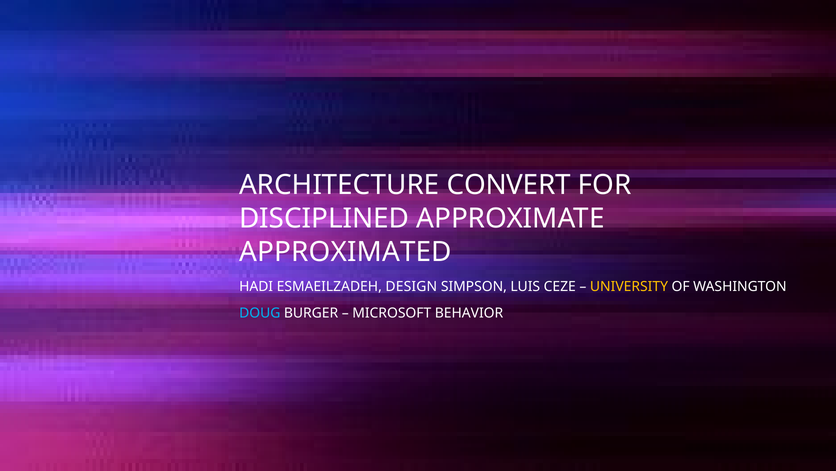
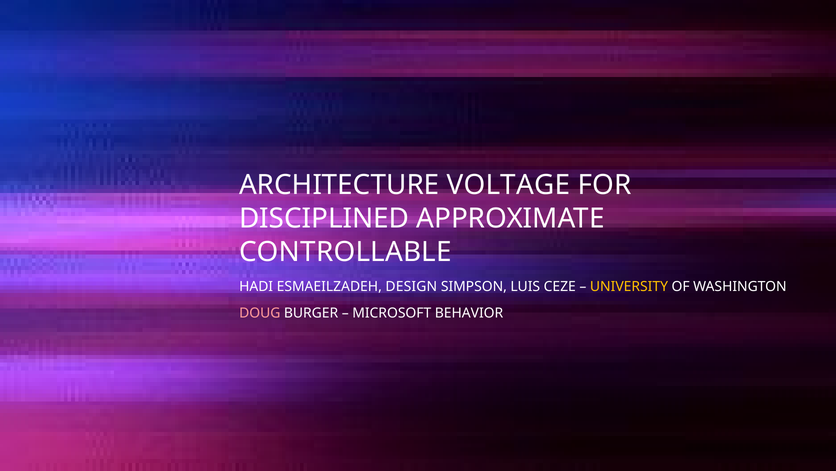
CONVERT: CONVERT -> VOLTAGE (508, 185)
APPROXIMATED: APPROXIMATED -> CONTROLLABLE (345, 252)
DOUG colour: light blue -> pink (260, 313)
